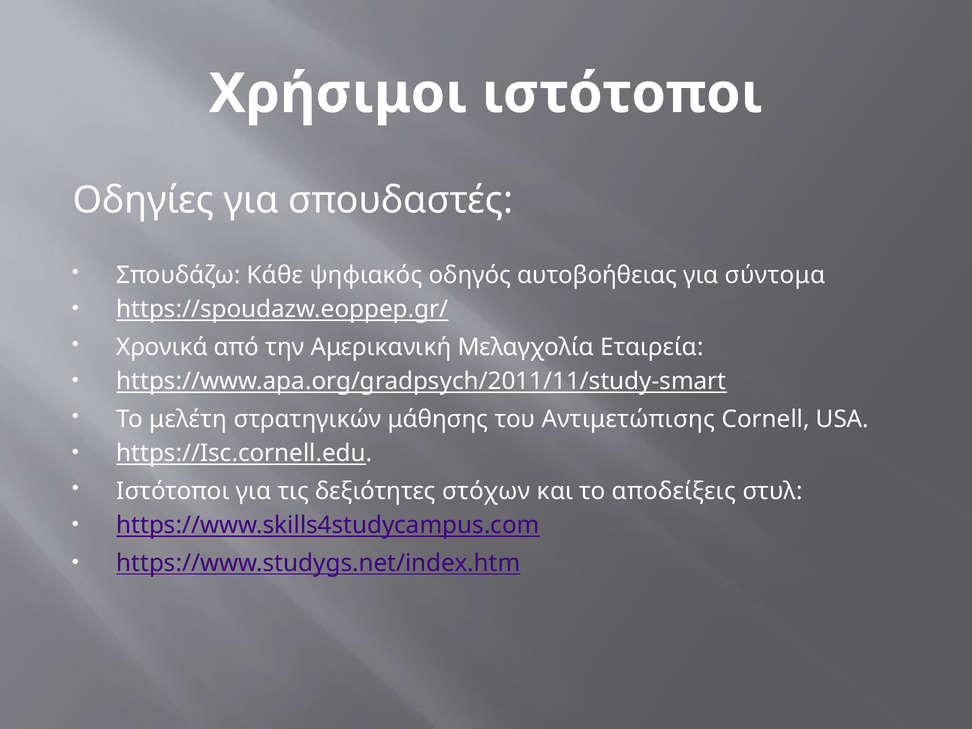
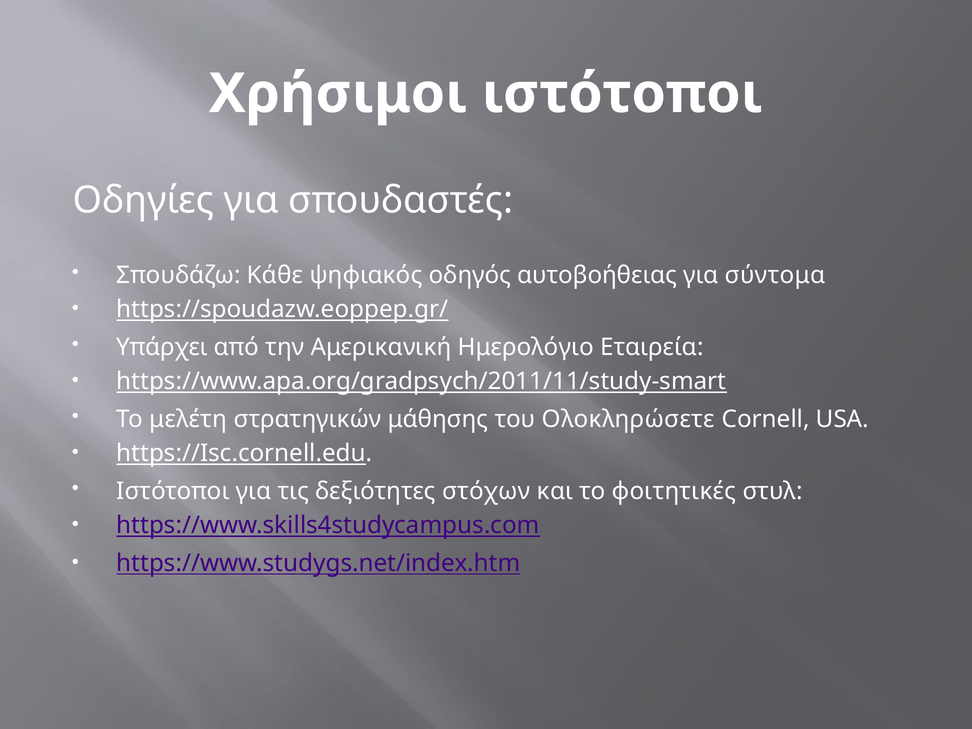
Χρονικά: Χρονικά -> Υπάρχει (162, 347)
Μελαγχολία: Μελαγχολία -> Ημερολόγιο (526, 347)
Αντιμετώπισης: Αντιμετώπισης -> Ολοκληρώσετε (628, 419)
αποδείξεις: αποδείξεις -> φοιτητικές (674, 491)
